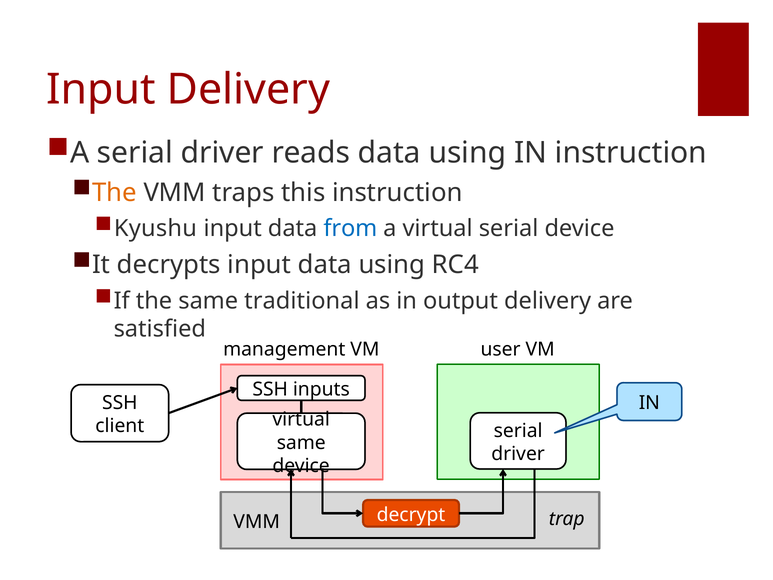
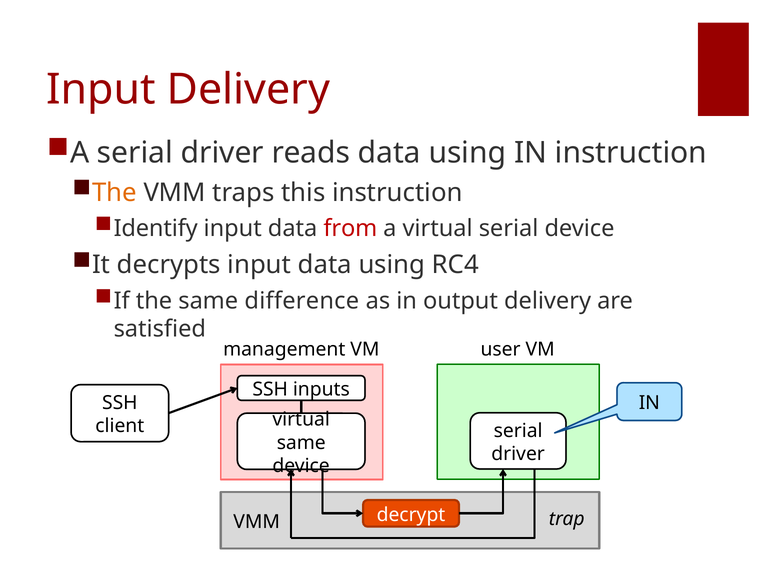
Kyushu: Kyushu -> Identify (156, 228)
from colour: blue -> red (350, 228)
traditional: traditional -> difference (302, 301)
